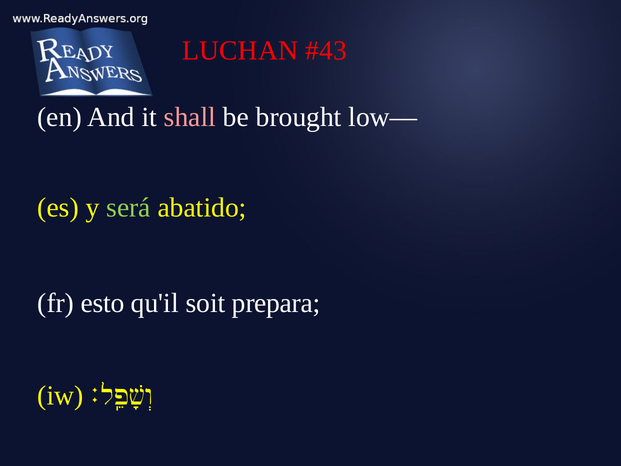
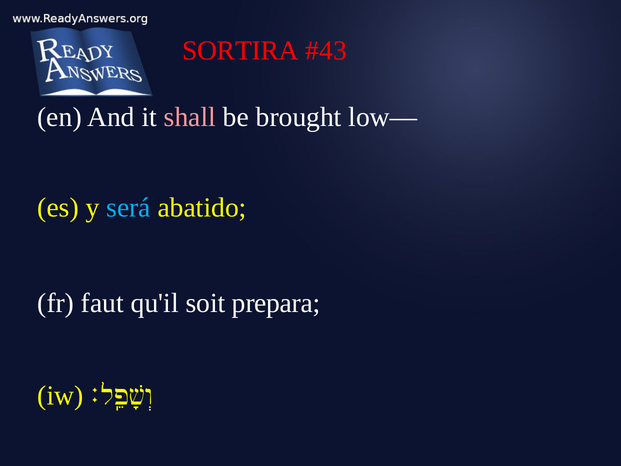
LUCHAN: LUCHAN -> SORTIRA (240, 50)
será colour: light green -> light blue (129, 207)
esto: esto -> faut (102, 303)
